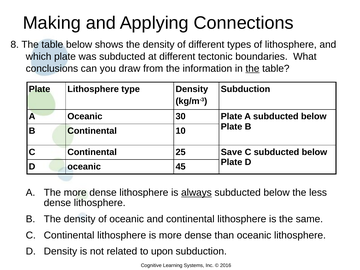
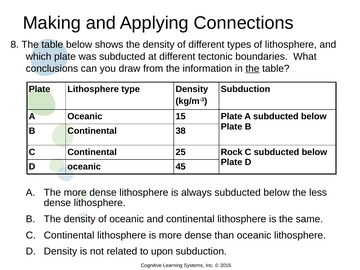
30: 30 -> 15 (181, 116)
10: 10 -> 38 (181, 131)
Save: Save -> Rock (232, 152)
always underline: present -> none (196, 193)
